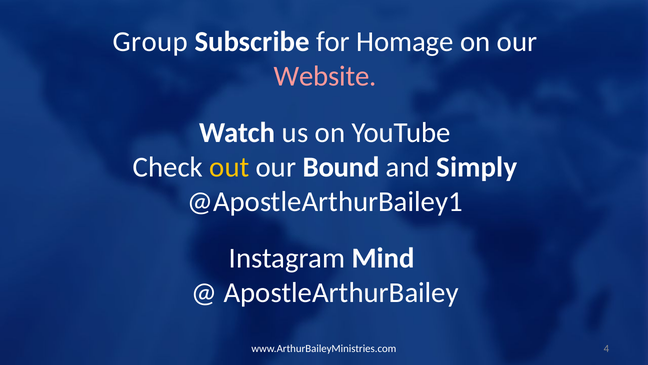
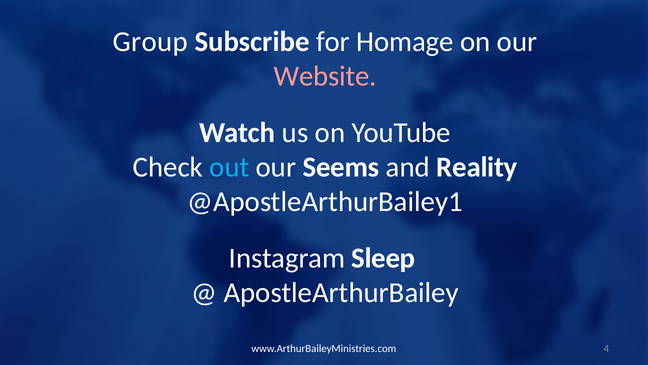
out colour: yellow -> light blue (229, 167)
Bound: Bound -> Seems (341, 167)
Simply: Simply -> Reality (477, 167)
Mind: Mind -> Sleep (383, 258)
